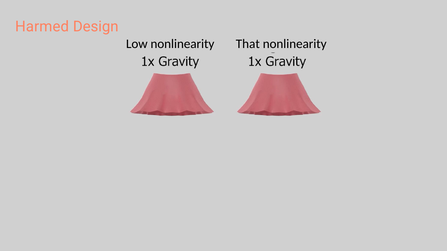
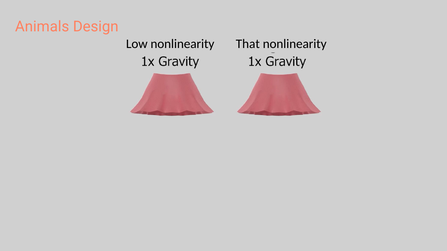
Harmed: Harmed -> Animals (42, 27)
